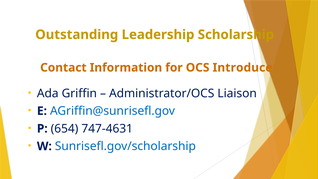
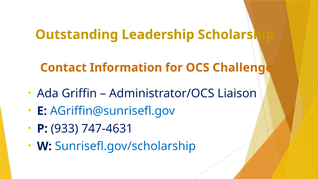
Introduce: Introduce -> Challenge (243, 68)
654: 654 -> 933 (65, 129)
